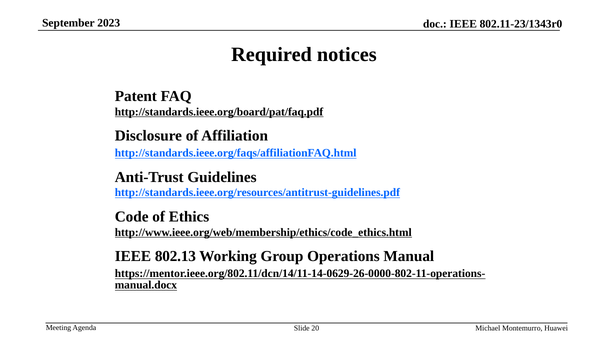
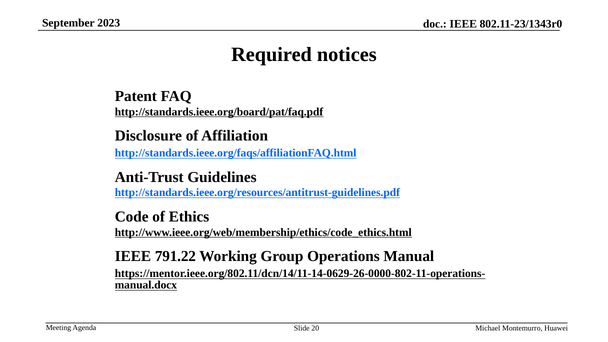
802.13: 802.13 -> 791.22 (175, 256)
